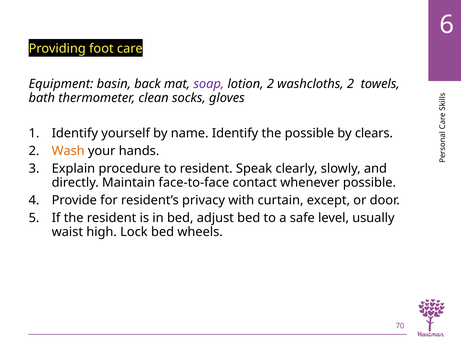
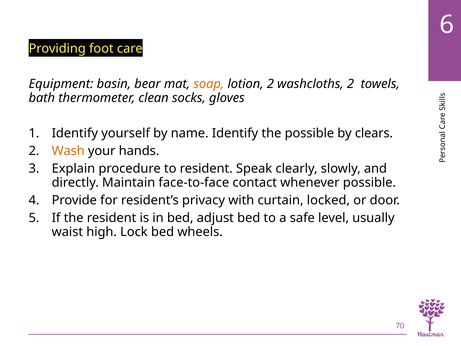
back: back -> bear (147, 84)
soap colour: purple -> orange (209, 84)
except: except -> locked (328, 200)
